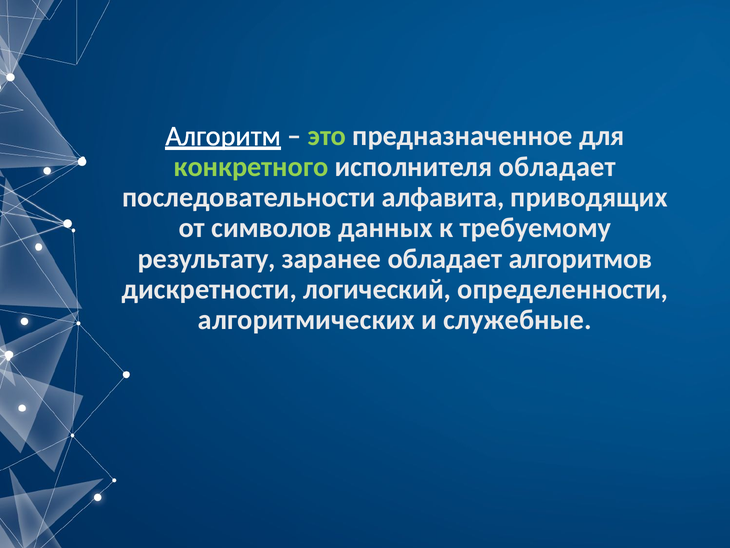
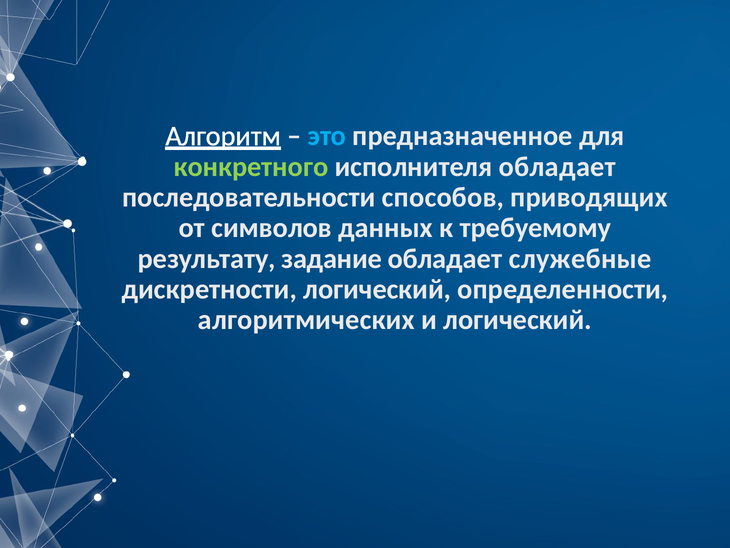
это colour: light green -> light blue (327, 136)
алфавита: алфавита -> способов (443, 197)
заранее: заранее -> задание (332, 258)
алгоритмов: алгоритмов -> служебные (580, 258)
и служебные: служебные -> логический (518, 320)
